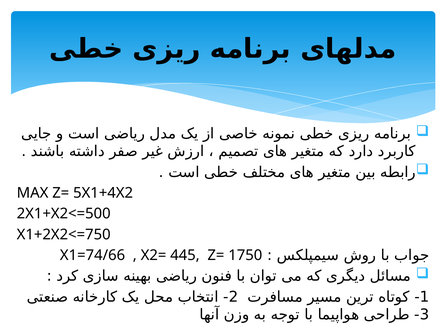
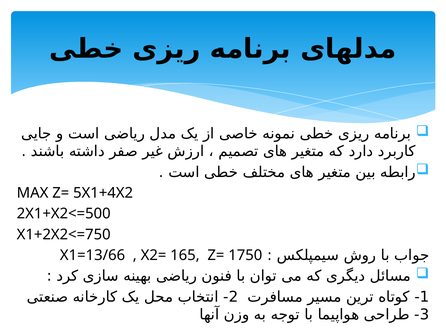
X1=74/66: X1=74/66 -> X1=13/66 (93, 256)
445: 445 -> 165 (185, 256)
